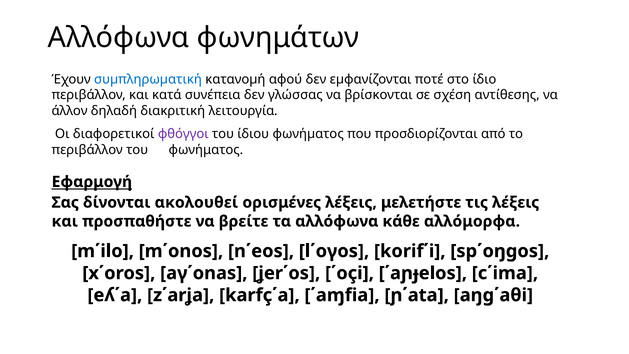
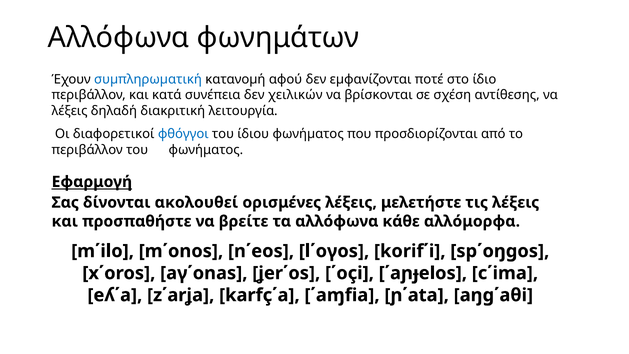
γλώσσας: γλώσσας -> χειλικών (295, 95)
άλλον: άλλον -> λέξεις (70, 111)
φθόγγοι colour: purple -> blue (183, 134)
